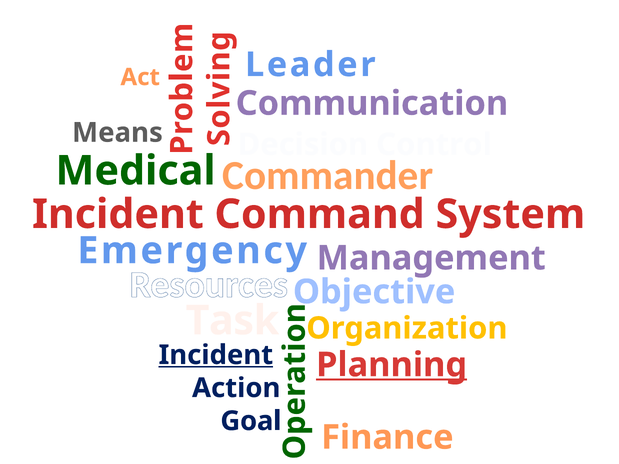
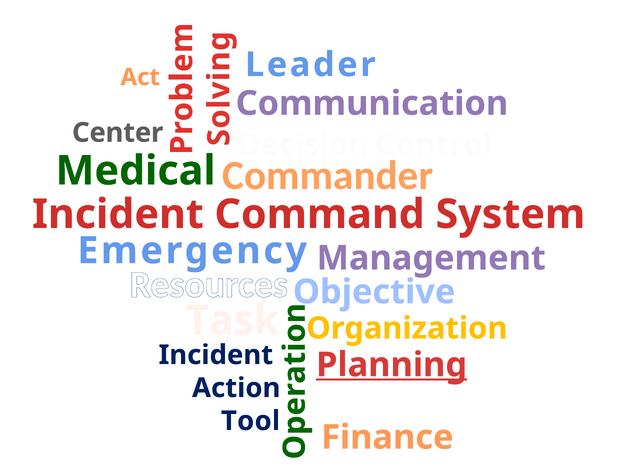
Means: Means -> Center (118, 133)
Incident underline: present -> none (216, 355)
Goal: Goal -> Tool (251, 421)
